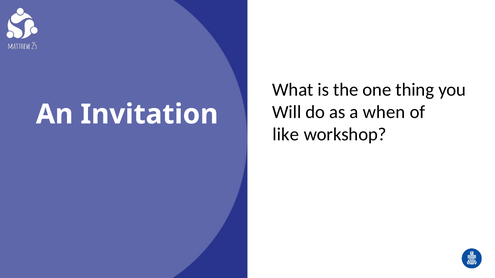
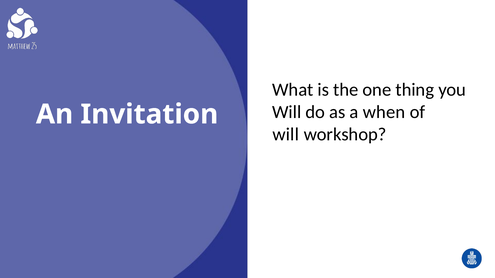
like: like -> will (286, 134)
